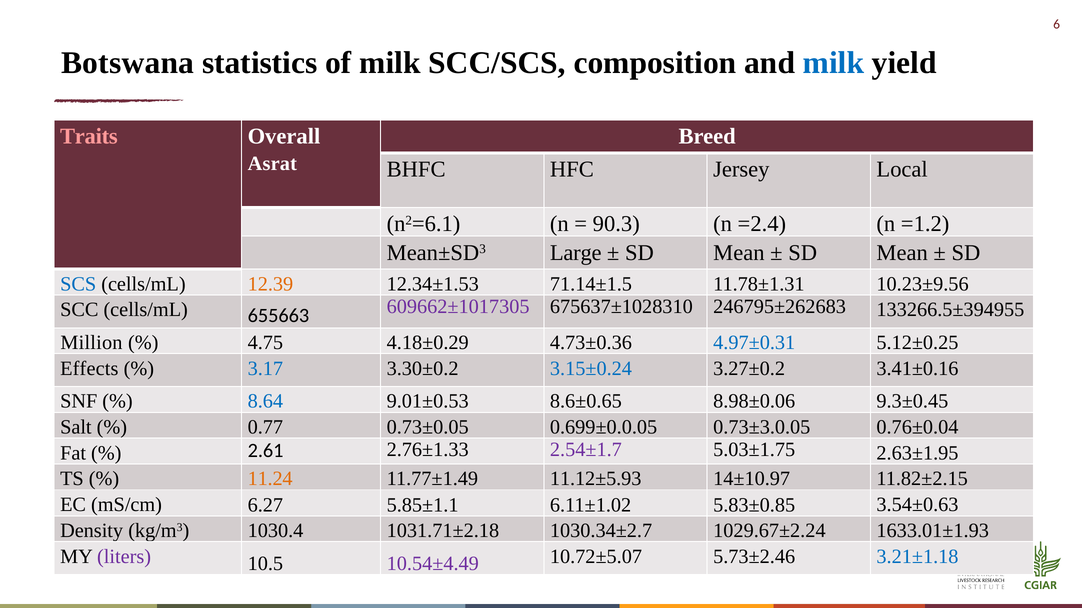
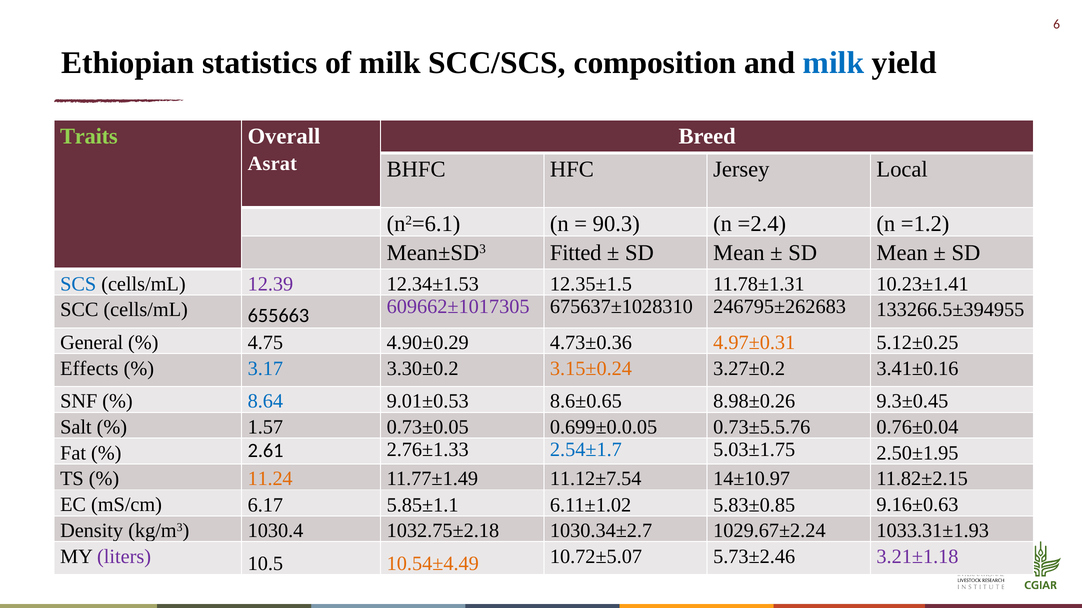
Botswana: Botswana -> Ethiopian (128, 63)
Traits colour: pink -> light green (89, 137)
Large: Large -> Fitted (576, 253)
12.39 colour: orange -> purple (270, 284)
71.14±1.5: 71.14±1.5 -> 12.35±1.5 (591, 284)
10.23±9.56: 10.23±9.56 -> 10.23±1.41 (923, 284)
Million: Million -> General (92, 343)
4.18±0.29: 4.18±0.29 -> 4.90±0.29 (428, 343)
4.97±0.31 colour: blue -> orange (754, 343)
3.15±0.24 colour: blue -> orange (591, 369)
8.98±0.06: 8.98±0.06 -> 8.98±0.26 (754, 402)
0.77: 0.77 -> 1.57 (265, 427)
0.73±3.0.05: 0.73±3.0.05 -> 0.73±5.5.76 (762, 427)
2.54±1.7 colour: purple -> blue (586, 450)
2.63±1.95: 2.63±1.95 -> 2.50±1.95 (917, 453)
11.12±5.93: 11.12±5.93 -> 11.12±7.54 (596, 479)
6.27: 6.27 -> 6.17 (265, 505)
3.54±0.63: 3.54±0.63 -> 9.16±0.63 (917, 505)
1031.71±2.18: 1031.71±2.18 -> 1032.75±2.18 (443, 531)
1633.01±1.93: 1633.01±1.93 -> 1033.31±1.93 (933, 531)
10.54±4.49 colour: purple -> orange (433, 564)
3.21±1.18 colour: blue -> purple (917, 557)
